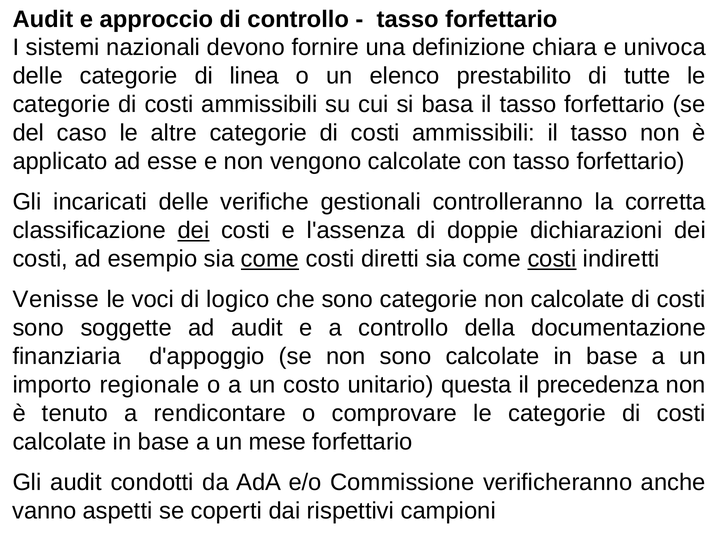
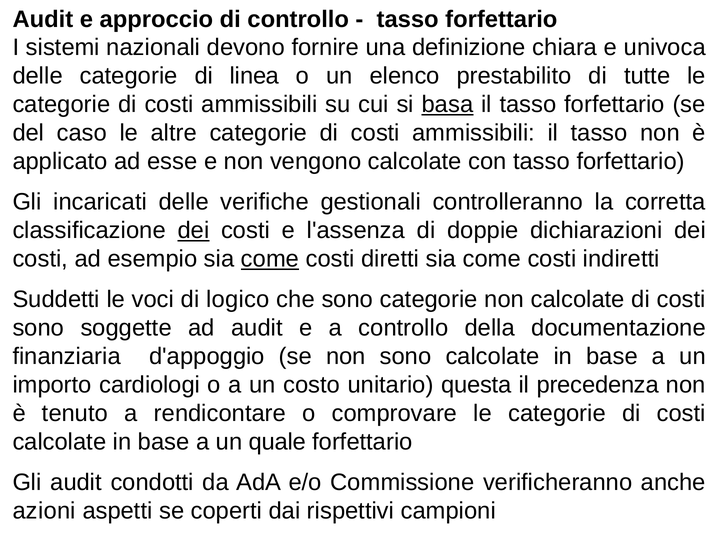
basa underline: none -> present (447, 104)
costi underline: present -> none (552, 259)
Venisse: Venisse -> Suddetti (56, 299)
regionale: regionale -> cardiologi (150, 385)
mese: mese -> quale (277, 442)
vanno: vanno -> azioni (44, 511)
